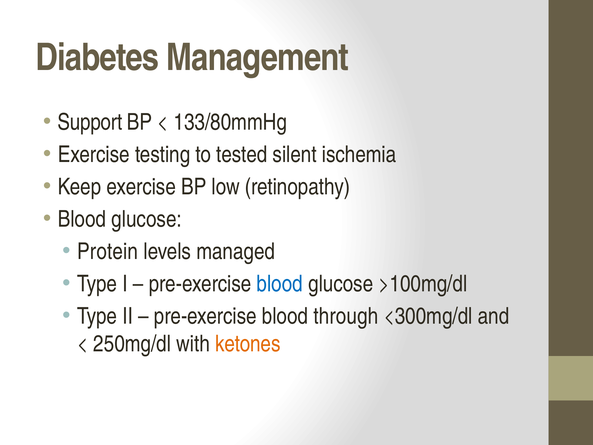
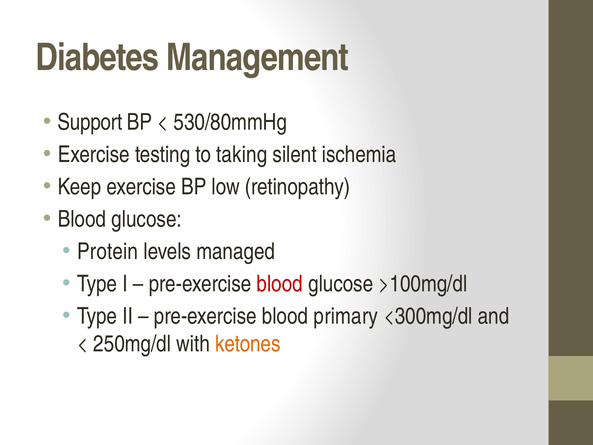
133/80mmHg: 133/80mmHg -> 530/80mmHg (230, 122)
tested: tested -> taking (242, 155)
blood colour: blue -> red (280, 284)
through: through -> primary (346, 316)
